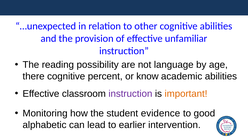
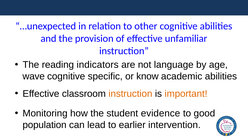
possibility: possibility -> indicators (98, 65)
there: there -> wave (34, 77)
percent: percent -> specific (105, 77)
instruction colour: purple -> orange (130, 94)
alphabetic: alphabetic -> population (45, 125)
